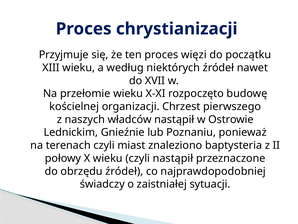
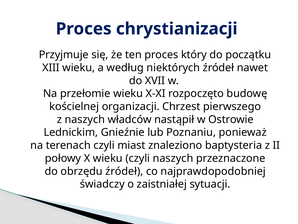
więzi: więzi -> który (194, 55)
czyli nastąpił: nastąpił -> naszych (173, 158)
